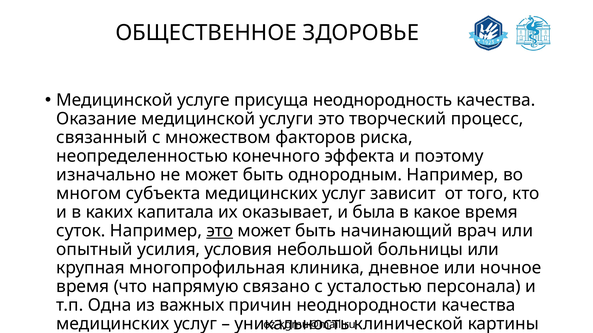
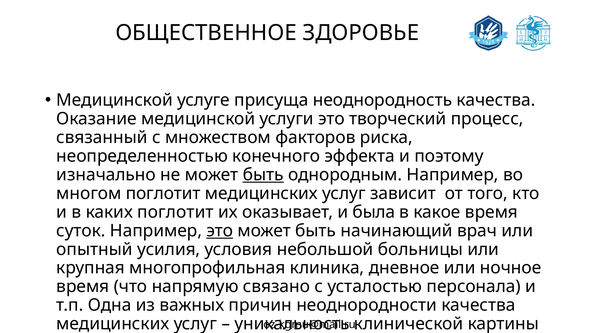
быть underline: none -> present (263, 175)
многом субъекта: субъекта -> поглотит (163, 194)
каких капитала: капитала -> поглотит (175, 212)
